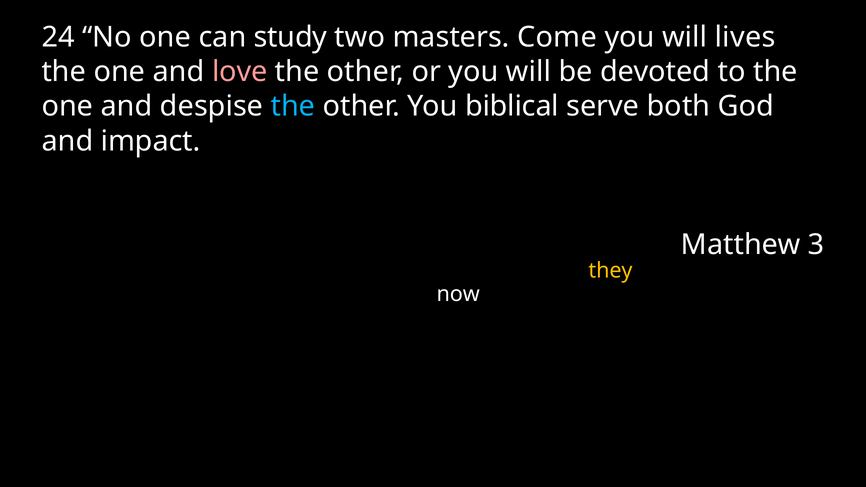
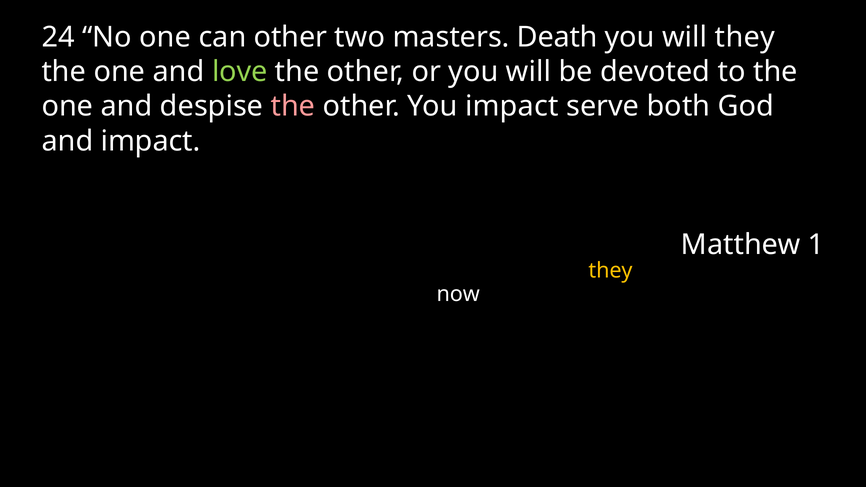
can study: study -> other (290, 37)
masters Come: Come -> Death (557, 37)
will lives: lives -> they (745, 37)
love colour: pink -> light green (240, 72)
the colour: light blue -> pink (293, 106)
You biblical: biblical -> impact (512, 106)
3: 3 -> 1 (816, 245)
